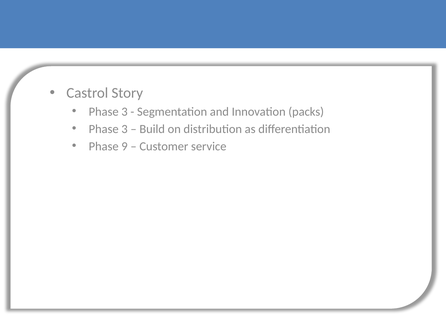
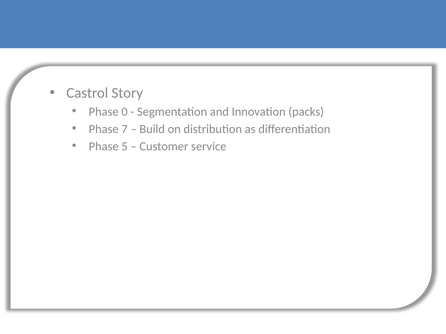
3: 3 -> 0 (125, 112)
3: 3 -> 7 (125, 129)
9: 9 -> 5 (125, 146)
